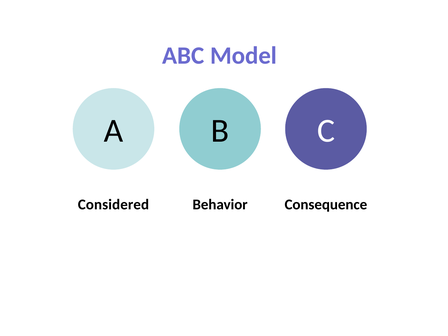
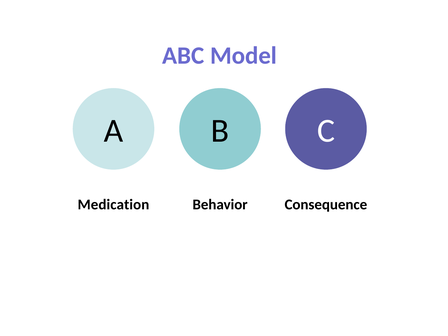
Considered: Considered -> Medication (113, 204)
